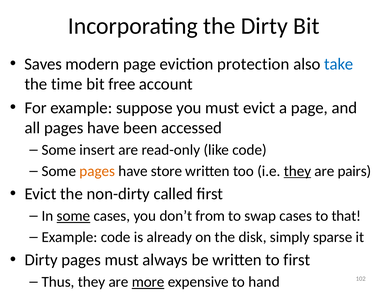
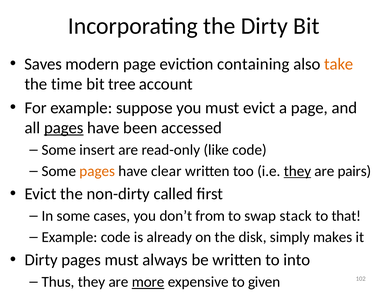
protection: protection -> containing (253, 64)
take colour: blue -> orange (339, 64)
free: free -> tree (122, 84)
pages underline: none -> present (64, 128)
store: store -> clear (166, 171)
some underline: present -> none (73, 216)
swap cases: cases -> stack (296, 216)
sparse: sparse -> makes (333, 237)
to first: first -> into (297, 260)
hand: hand -> given (264, 282)
